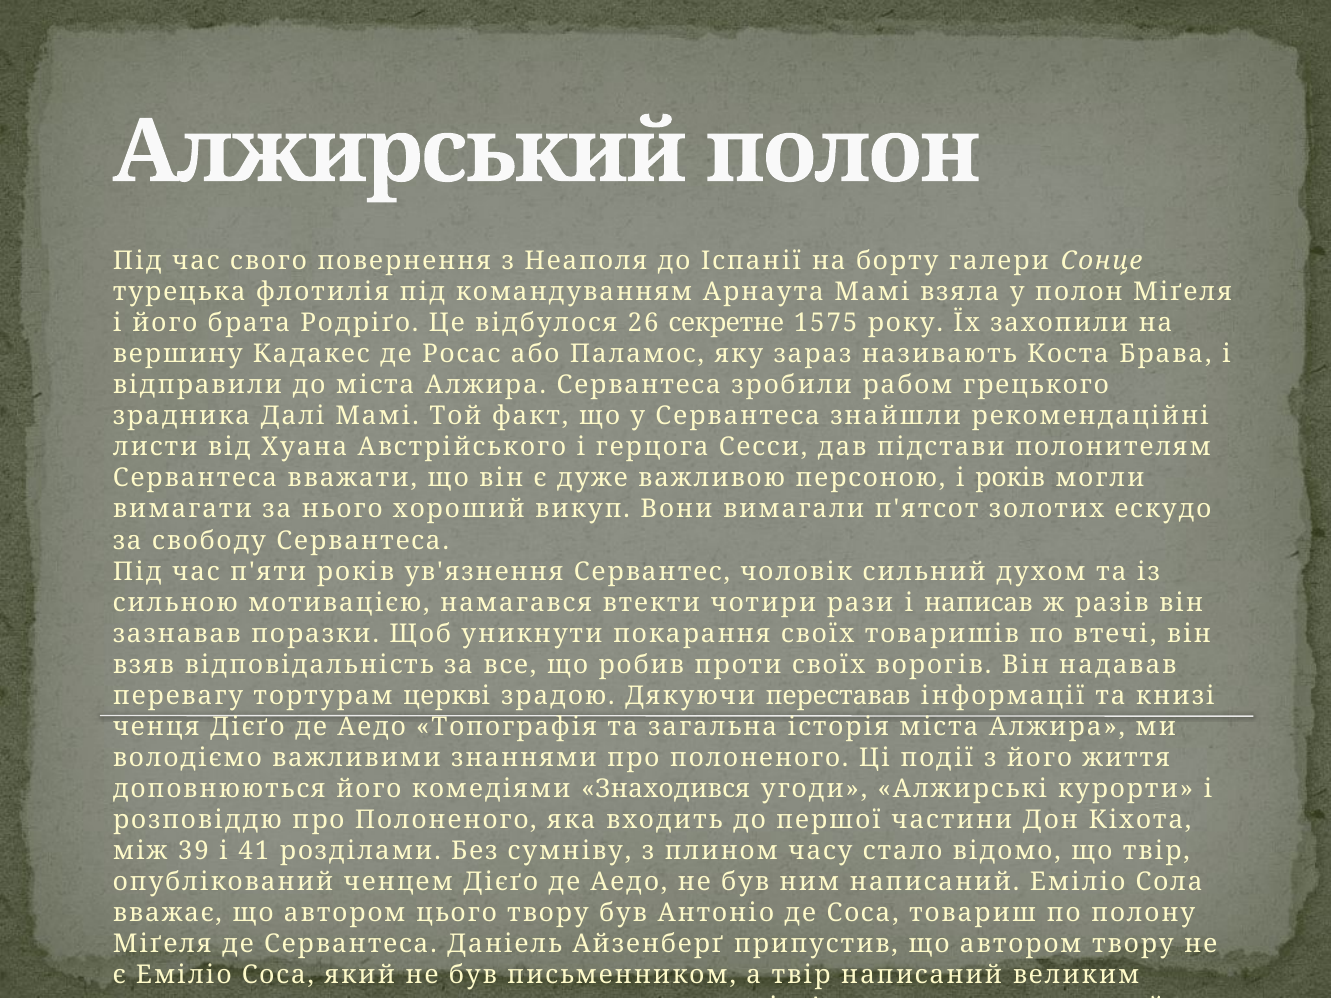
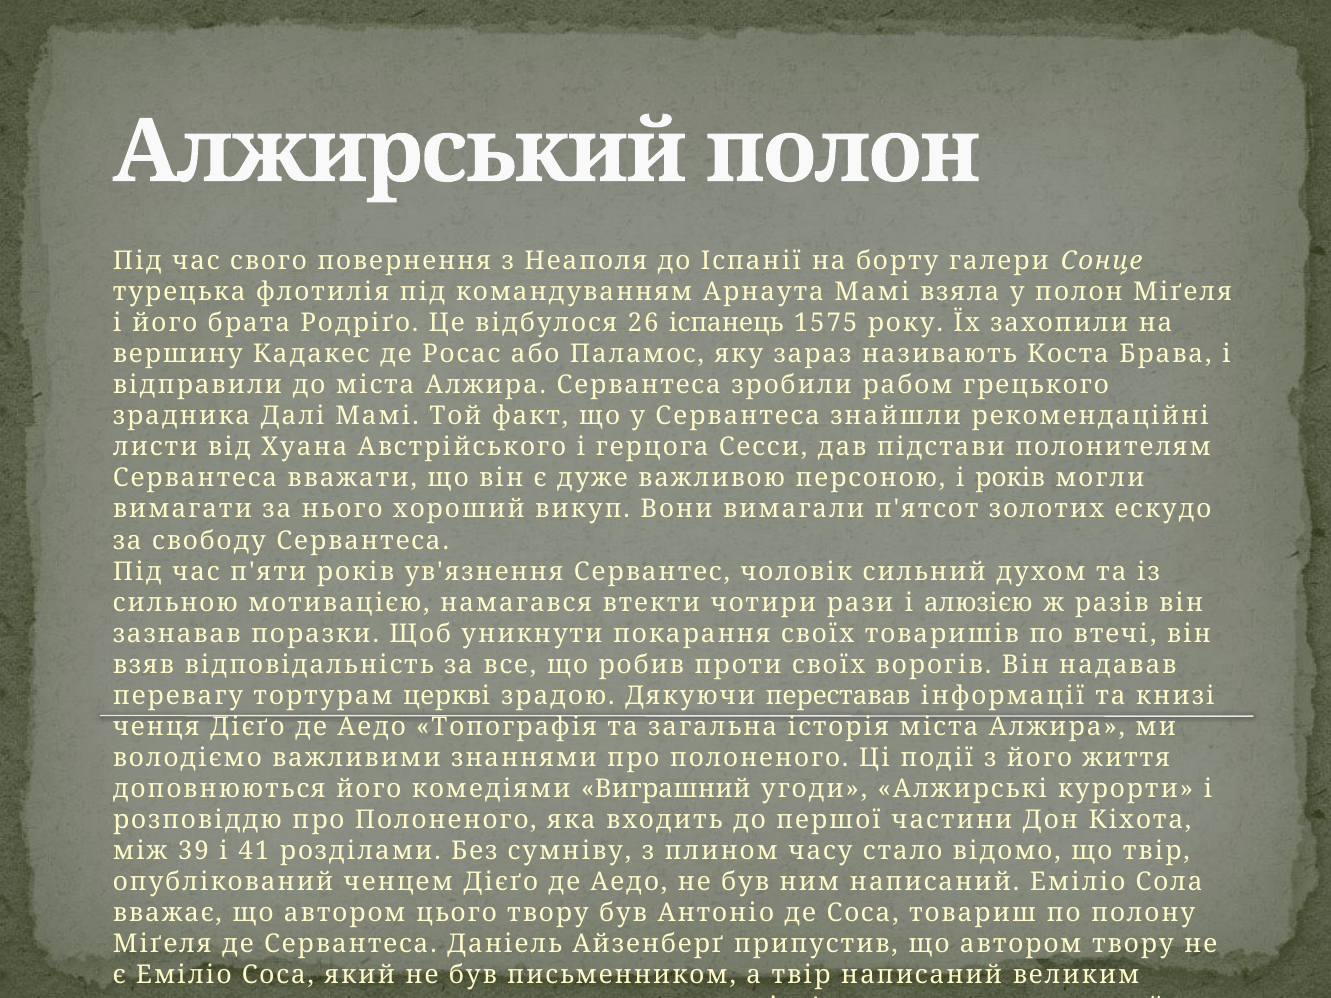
секретне: секретне -> іспанець (726, 323)
написав: написав -> алюзією (978, 603)
Знаходився: Знаходився -> Виграшний (666, 789)
